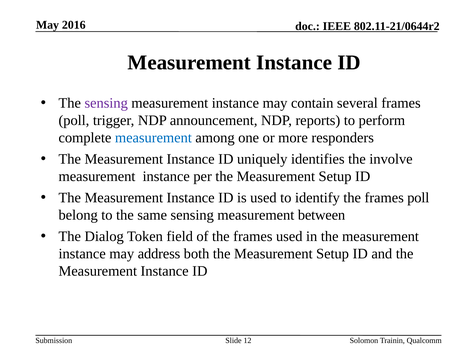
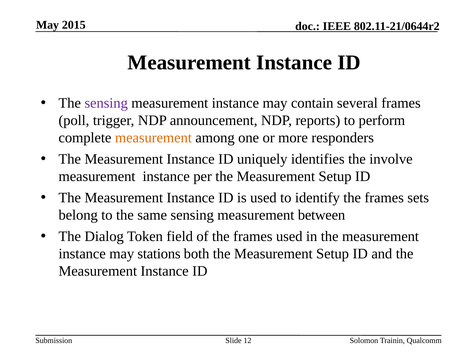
2016: 2016 -> 2015 (74, 25)
measurement colour: blue -> orange (153, 138)
the frames poll: poll -> sets (418, 198)
address: address -> stations (159, 254)
